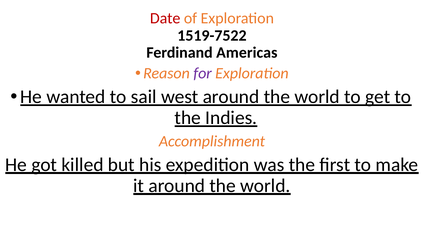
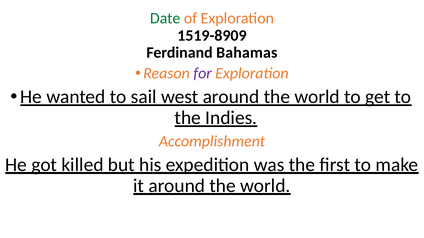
Date colour: red -> green (165, 18)
1519-7522: 1519-7522 -> 1519-8909 (212, 36)
Americas: Americas -> Bahamas (247, 53)
